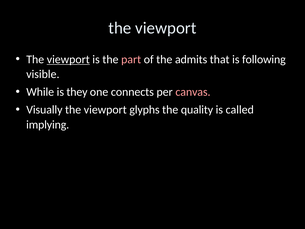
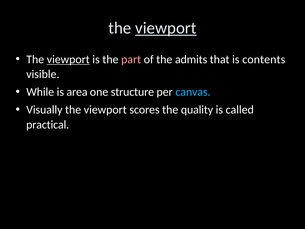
viewport underline: none -> present (166, 28)
following: following -> contents (264, 59)
they: they -> area (77, 92)
connects: connects -> structure (132, 92)
canvas colour: pink -> light blue (193, 92)
glyphs: glyphs -> scores (144, 110)
implying: implying -> practical (48, 124)
